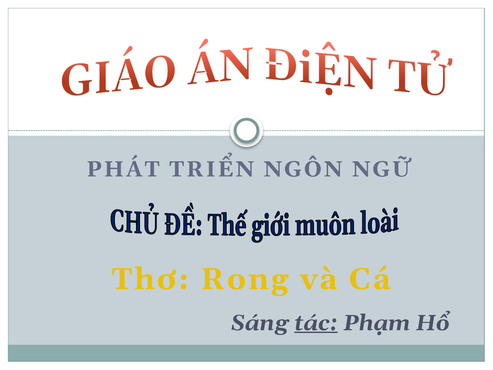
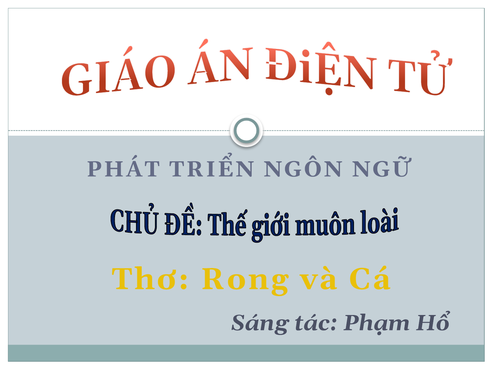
tác underline: present -> none (316, 323)
